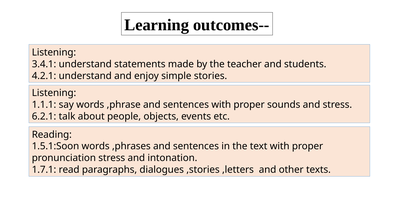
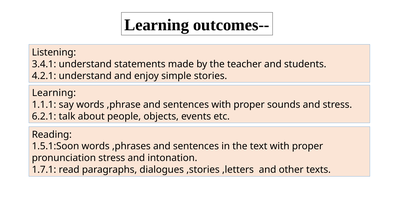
Listening: Listening -> Learning (54, 93)
